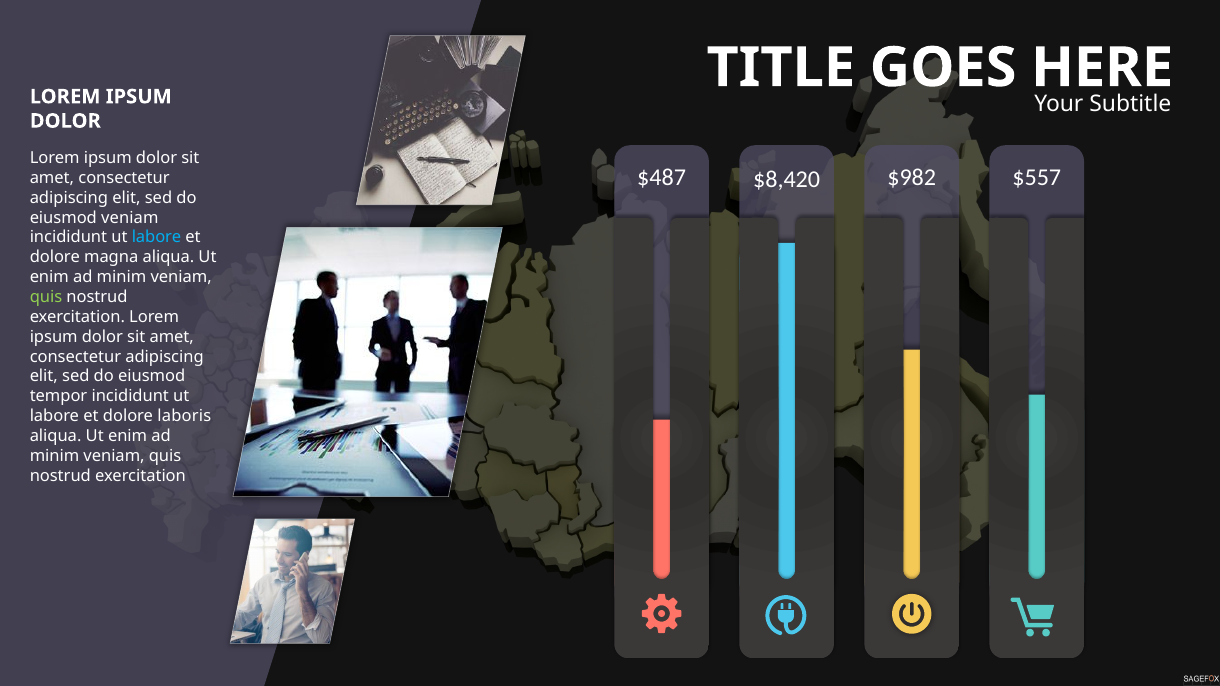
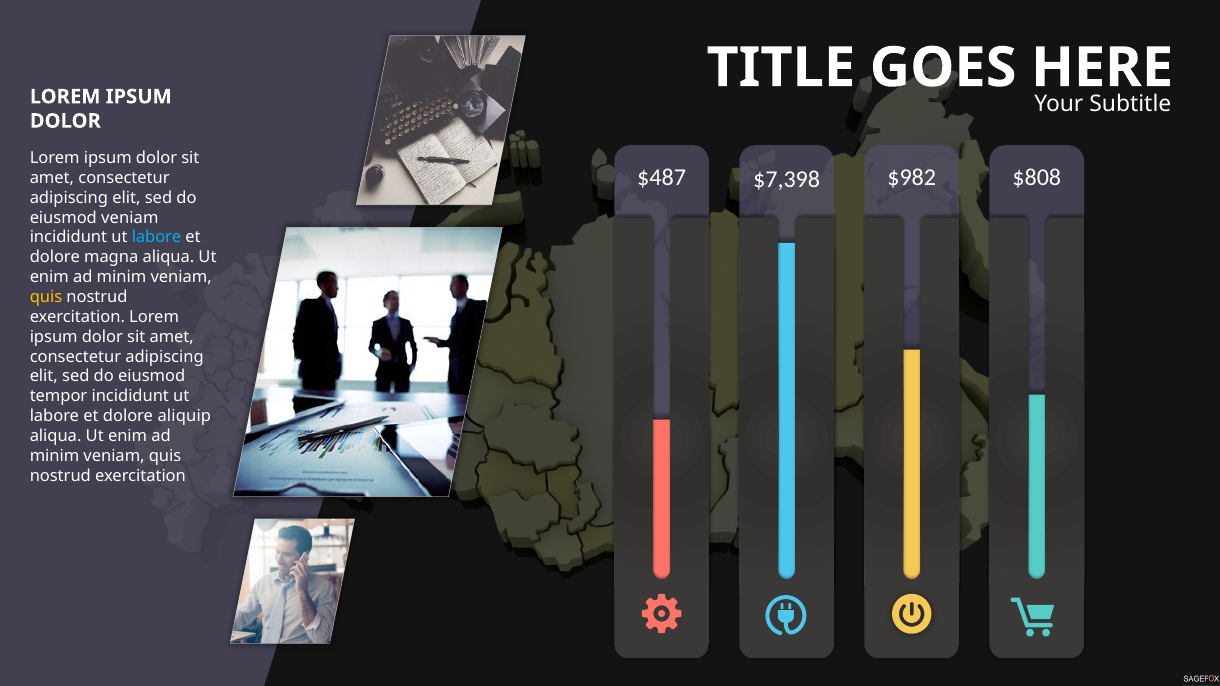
$8,420: $8,420 -> $7,398 (787, 179)
$557: $557 -> $808 (1037, 177)
quis colour: light green -> yellow (46, 297)
laboris: laboris -> aliquip (184, 416)
